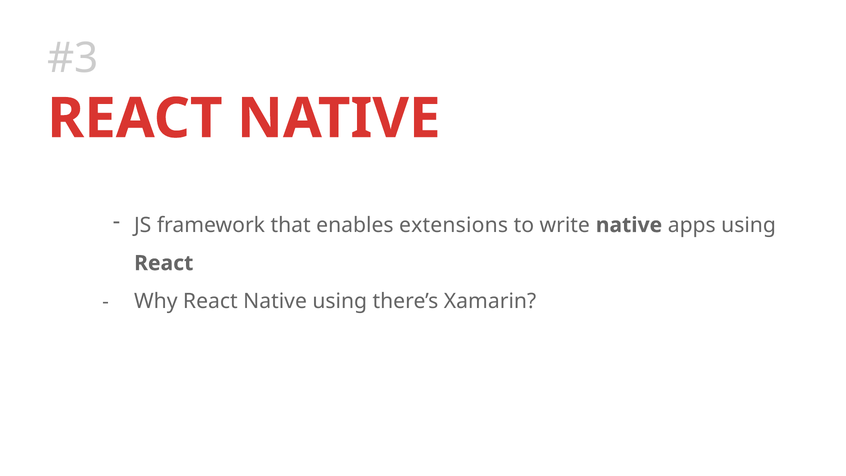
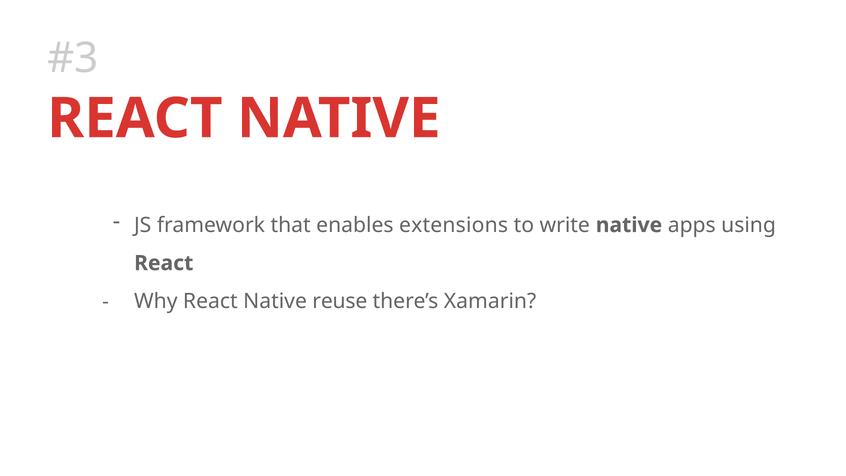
Native using: using -> reuse (340, 301)
